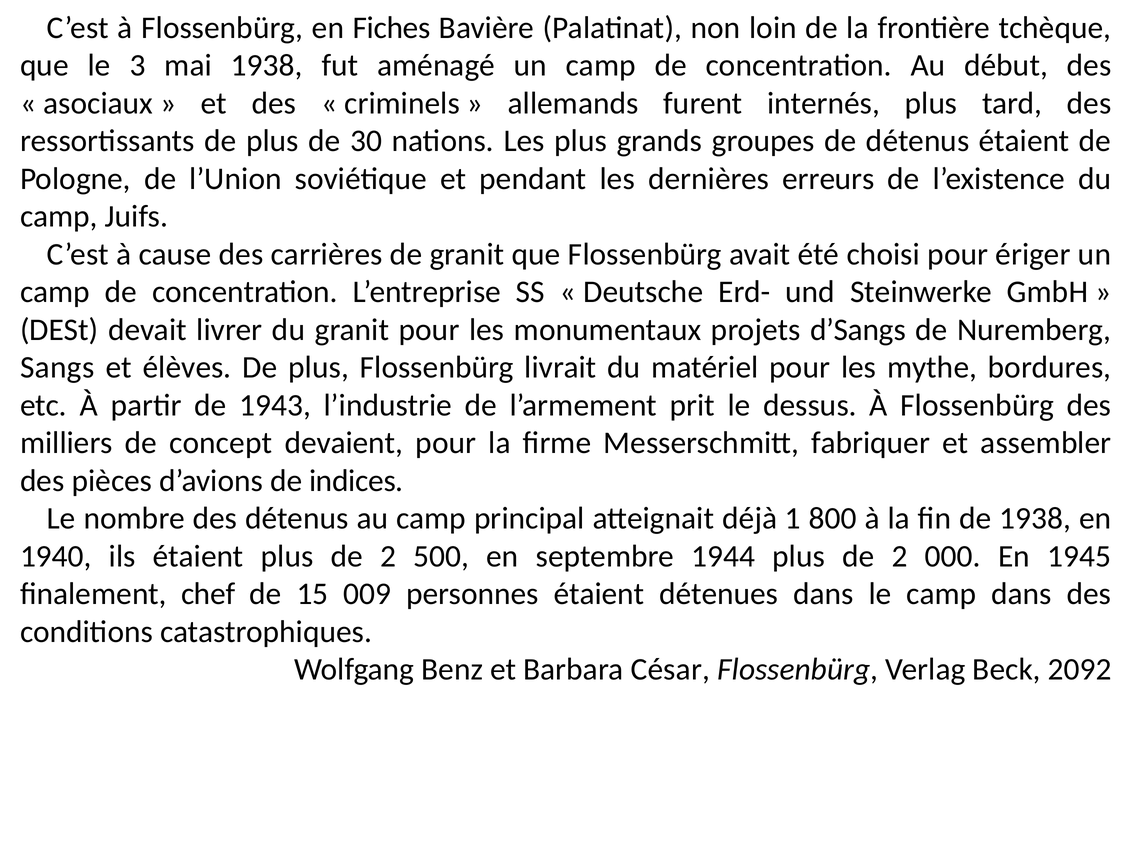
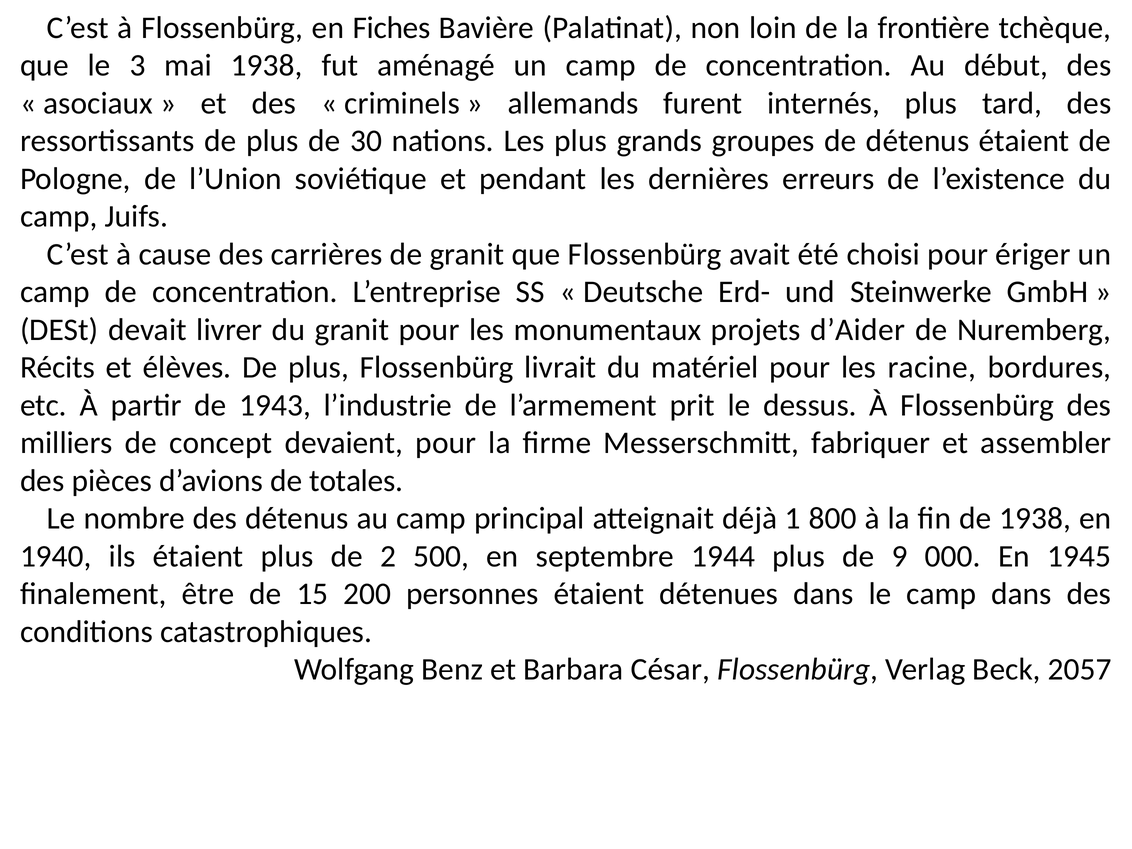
d’Sangs: d’Sangs -> d’Aider (858, 330)
Sangs: Sangs -> Récits (57, 368)
mythe: mythe -> racine (932, 368)
indices: indices -> totales (356, 481)
1944 plus de 2: 2 -> 9 (900, 556)
chef: chef -> être (208, 594)
009: 009 -> 200 (367, 594)
2092: 2092 -> 2057 (1080, 669)
